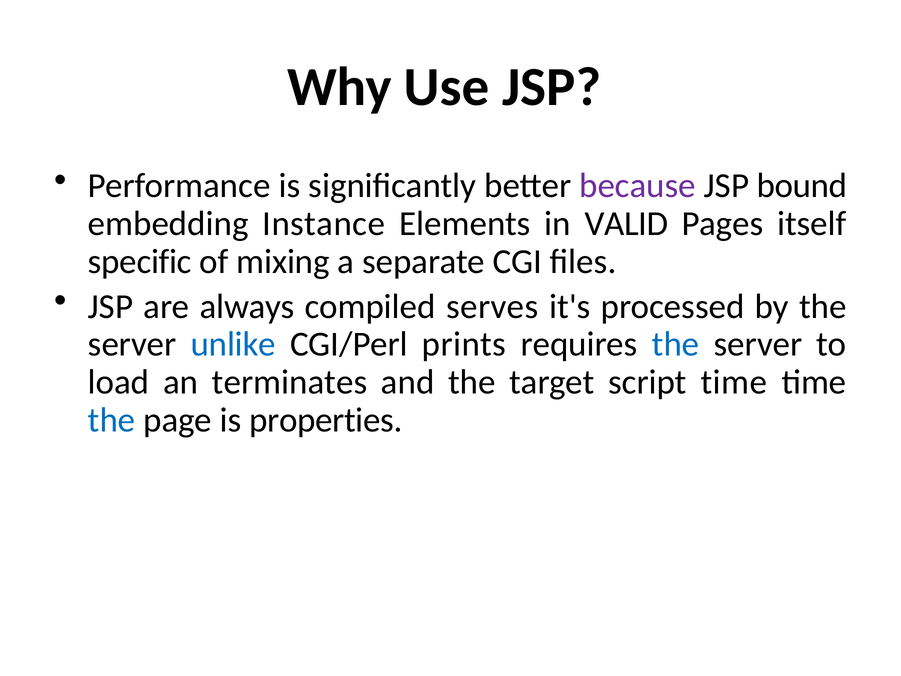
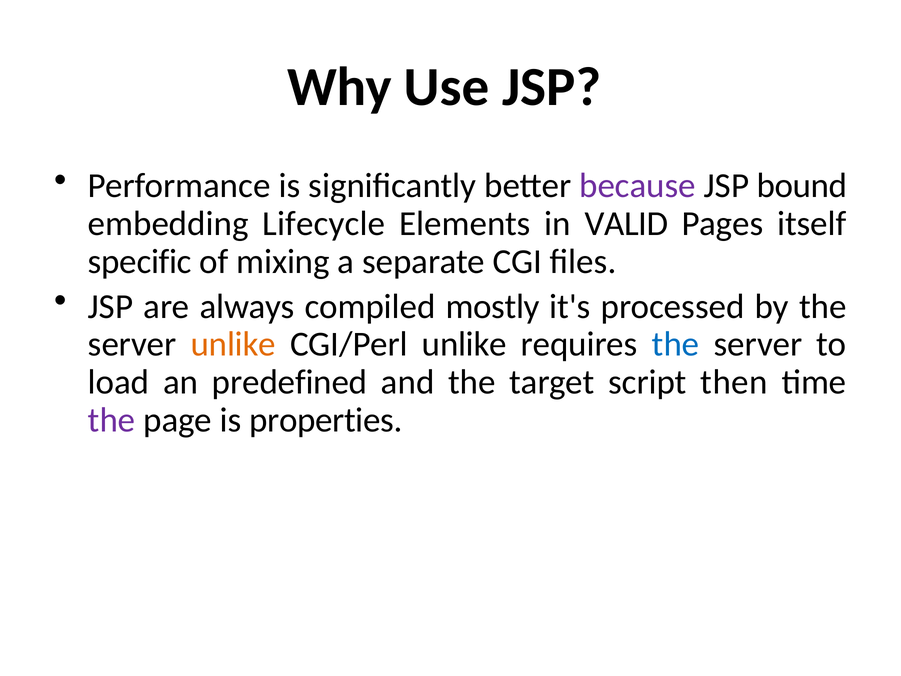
Instance: Instance -> Lifecycle (324, 224)
serves: serves -> mostly (493, 306)
unlike colour: blue -> orange (233, 344)
CGI/Perl prints: prints -> unlike (464, 344)
terminates: terminates -> predefined (290, 382)
script time: time -> then (734, 382)
the colour: blue -> purple (112, 420)
